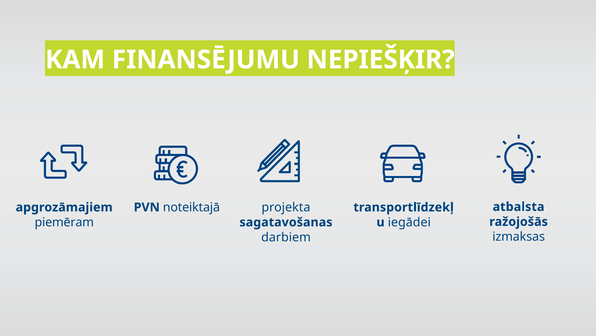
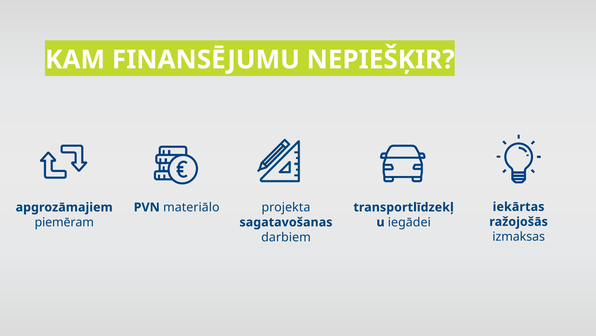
atbalsta: atbalsta -> iekārtas (519, 206)
noteiktajā: noteiktajā -> materiālo (191, 207)
